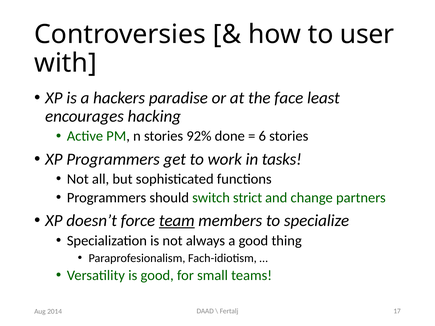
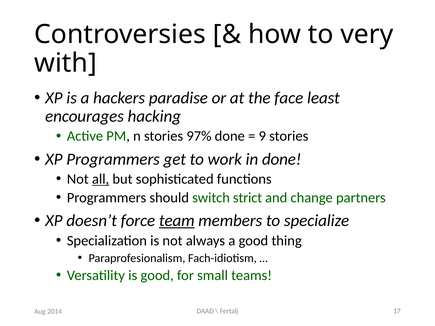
user: user -> very (367, 34)
92%: 92% -> 97% (199, 136)
6: 6 -> 9 (262, 136)
in tasks: tasks -> done (282, 159)
all underline: none -> present (101, 179)
